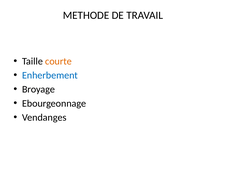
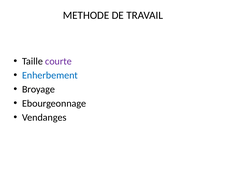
courte colour: orange -> purple (58, 61)
